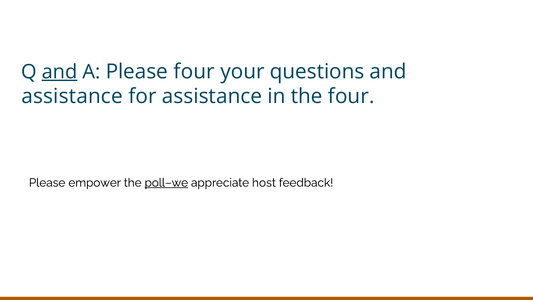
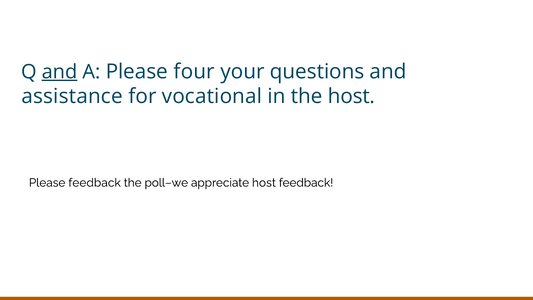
for assistance: assistance -> vocational (212, 96)
the four: four -> host (351, 96)
Please empower: empower -> feedback (95, 183)
poll–we underline: present -> none (166, 183)
